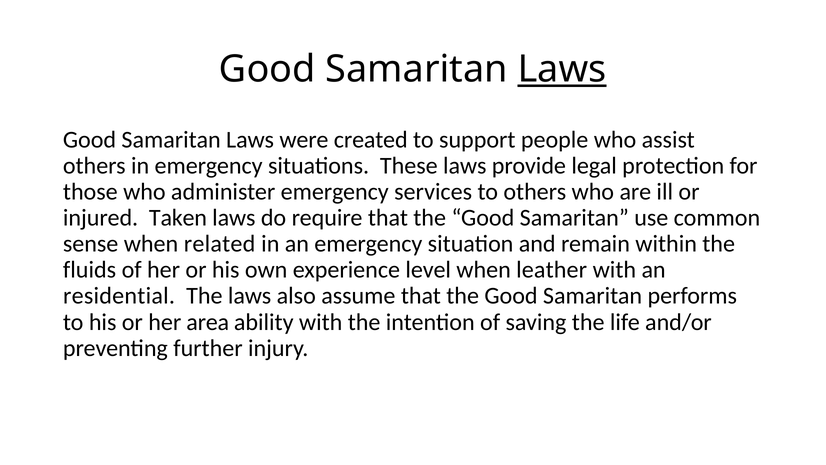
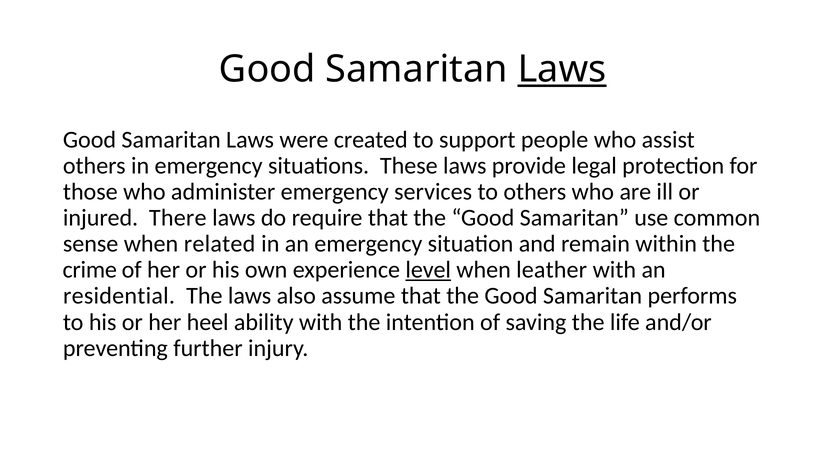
Taken: Taken -> There (178, 218)
fluids: fluids -> crime (90, 270)
level underline: none -> present (428, 270)
area: area -> heel (208, 322)
